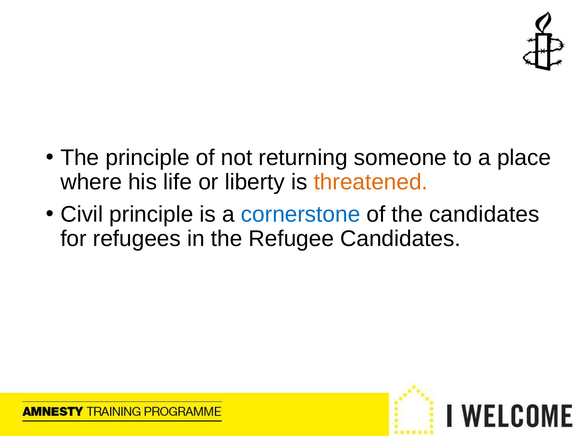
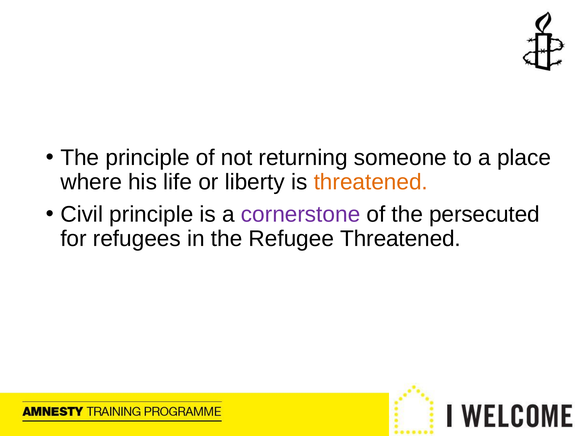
cornerstone colour: blue -> purple (301, 215)
the candidates: candidates -> persecuted (484, 215)
Refugee Candidates: Candidates -> Threatened (401, 239)
